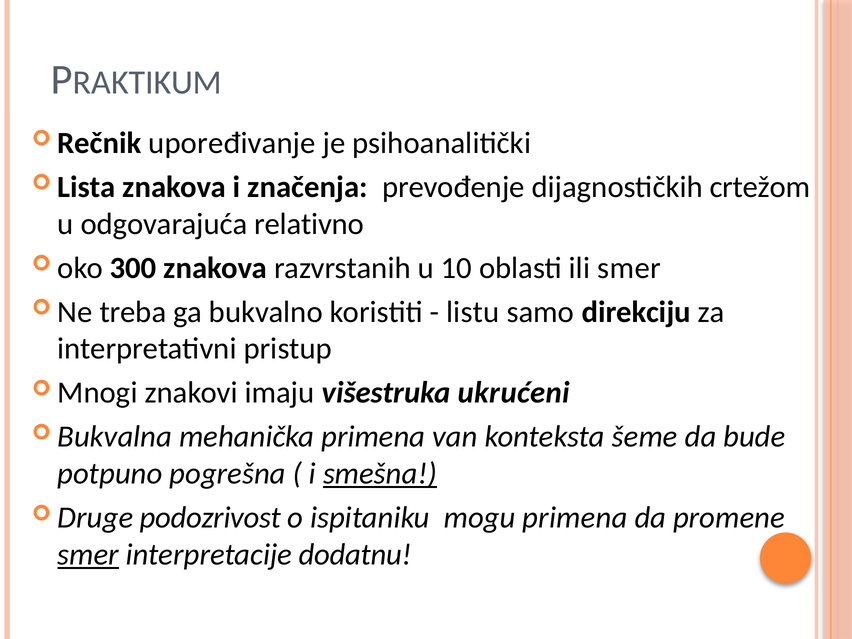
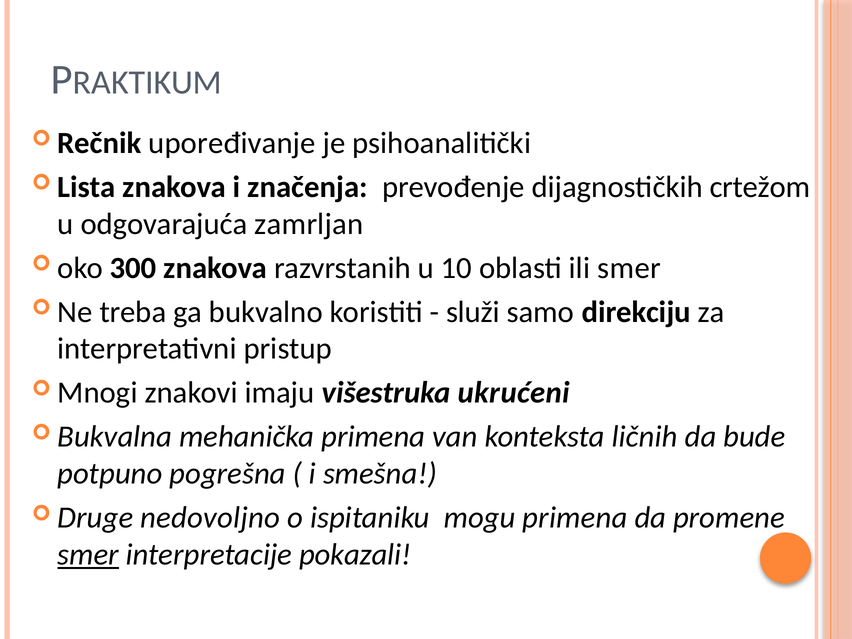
relativno: relativno -> zamrljan (309, 224)
listu: listu -> služi (473, 312)
šeme: šeme -> ličnih (645, 437)
smešna underline: present -> none (380, 474)
podozrivost: podozrivost -> nedovoljno (210, 518)
dodatnu: dodatnu -> pokazali (355, 555)
